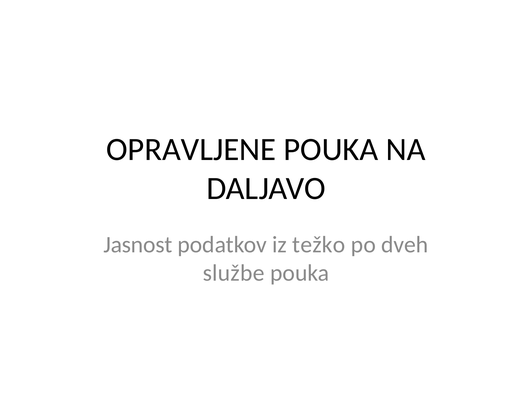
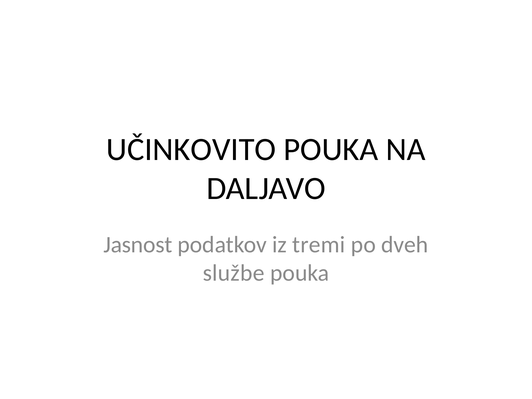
OPRAVLJENE: OPRAVLJENE -> UČINKOVITO (191, 149)
težko: težko -> tremi (319, 245)
